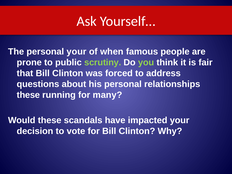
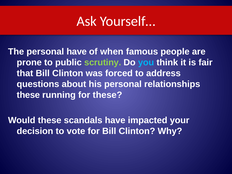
personal your: your -> have (77, 52)
you colour: light green -> light blue (146, 63)
for many: many -> these (107, 95)
